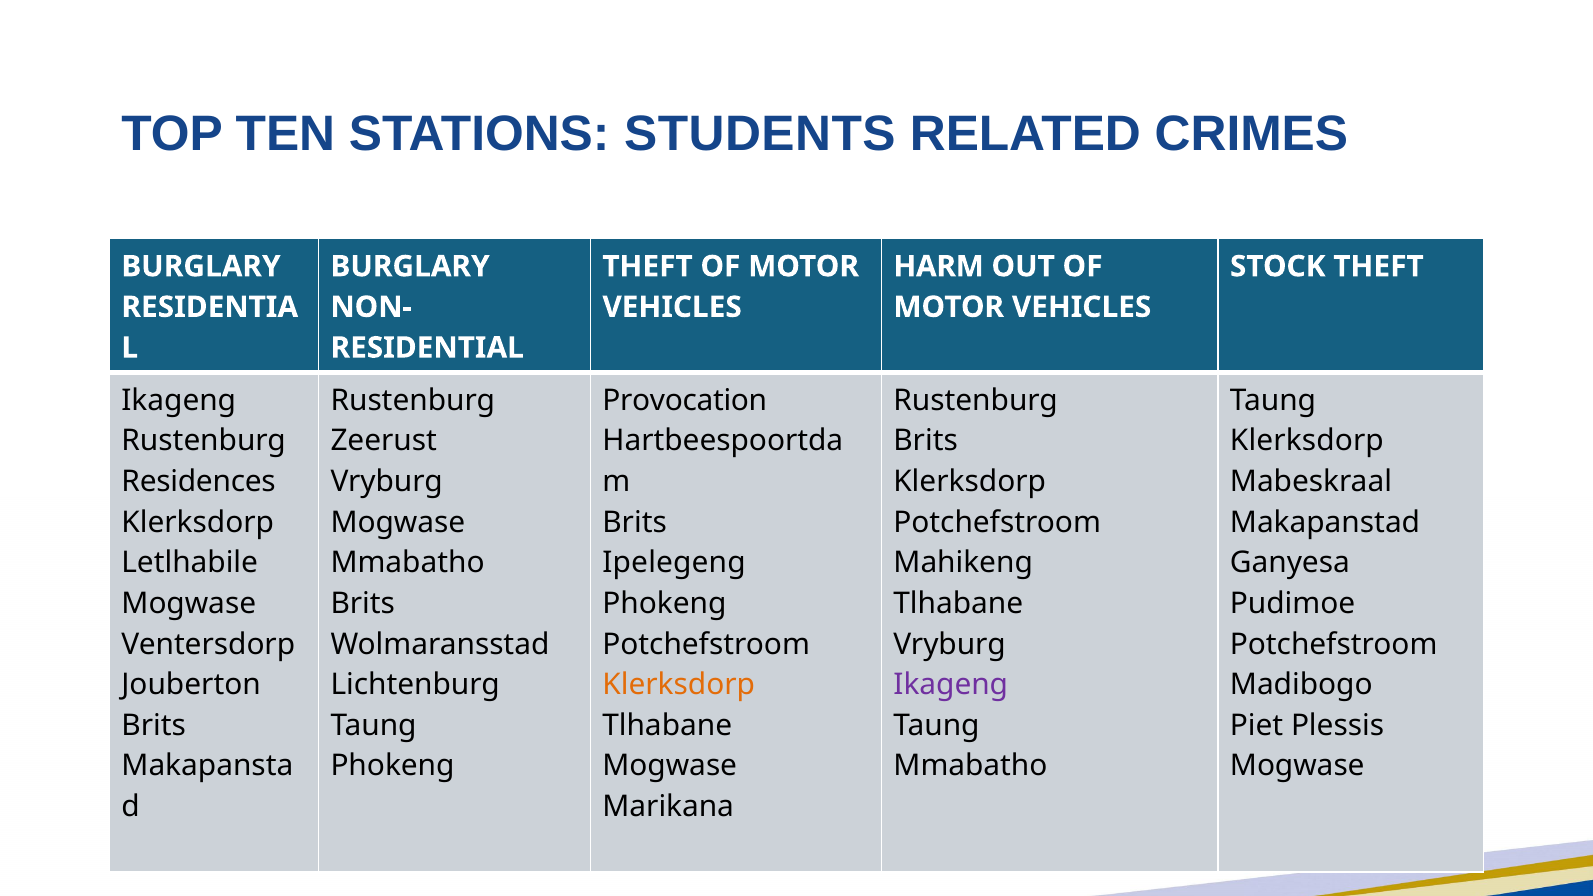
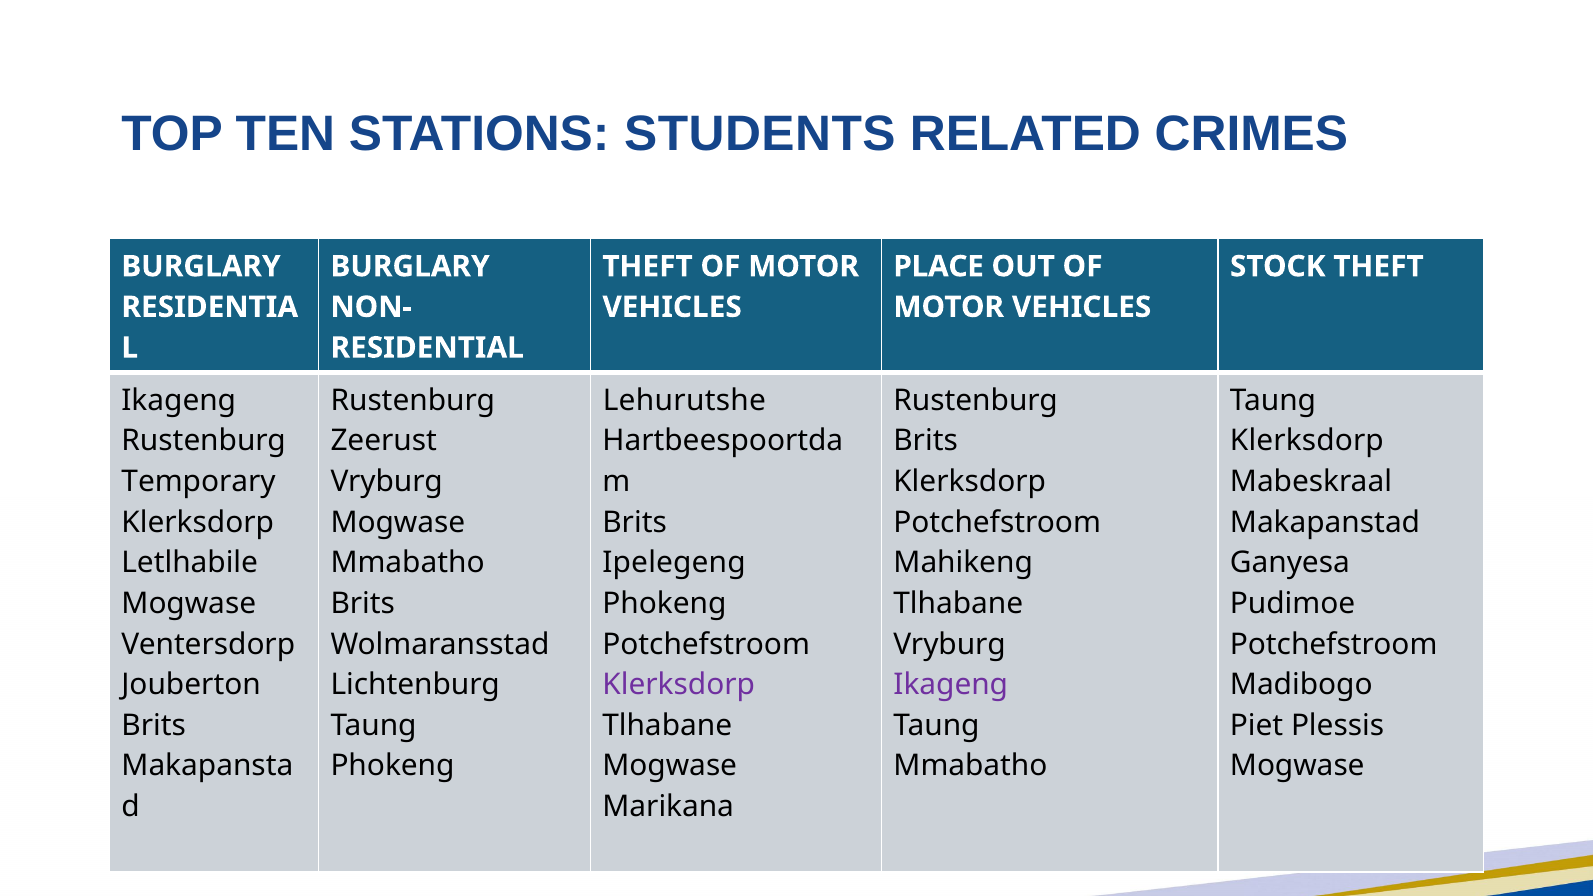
HARM: HARM -> PLACE (939, 266)
Provocation: Provocation -> Lehurutshe (684, 400)
Residences: Residences -> Temporary (199, 482)
Klerksdorp colour: orange -> purple (679, 685)
